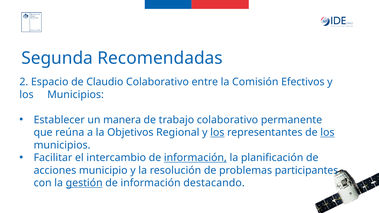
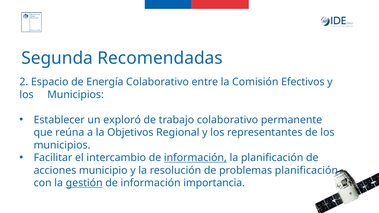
Claudio: Claudio -> Energía (105, 82)
manera: manera -> exploró (122, 120)
los underline: present -> none (217, 133)
los underline: present -> none (327, 133)
problemas participantes: participantes -> planificación (306, 171)
destacando: destacando -> importancia (214, 183)
